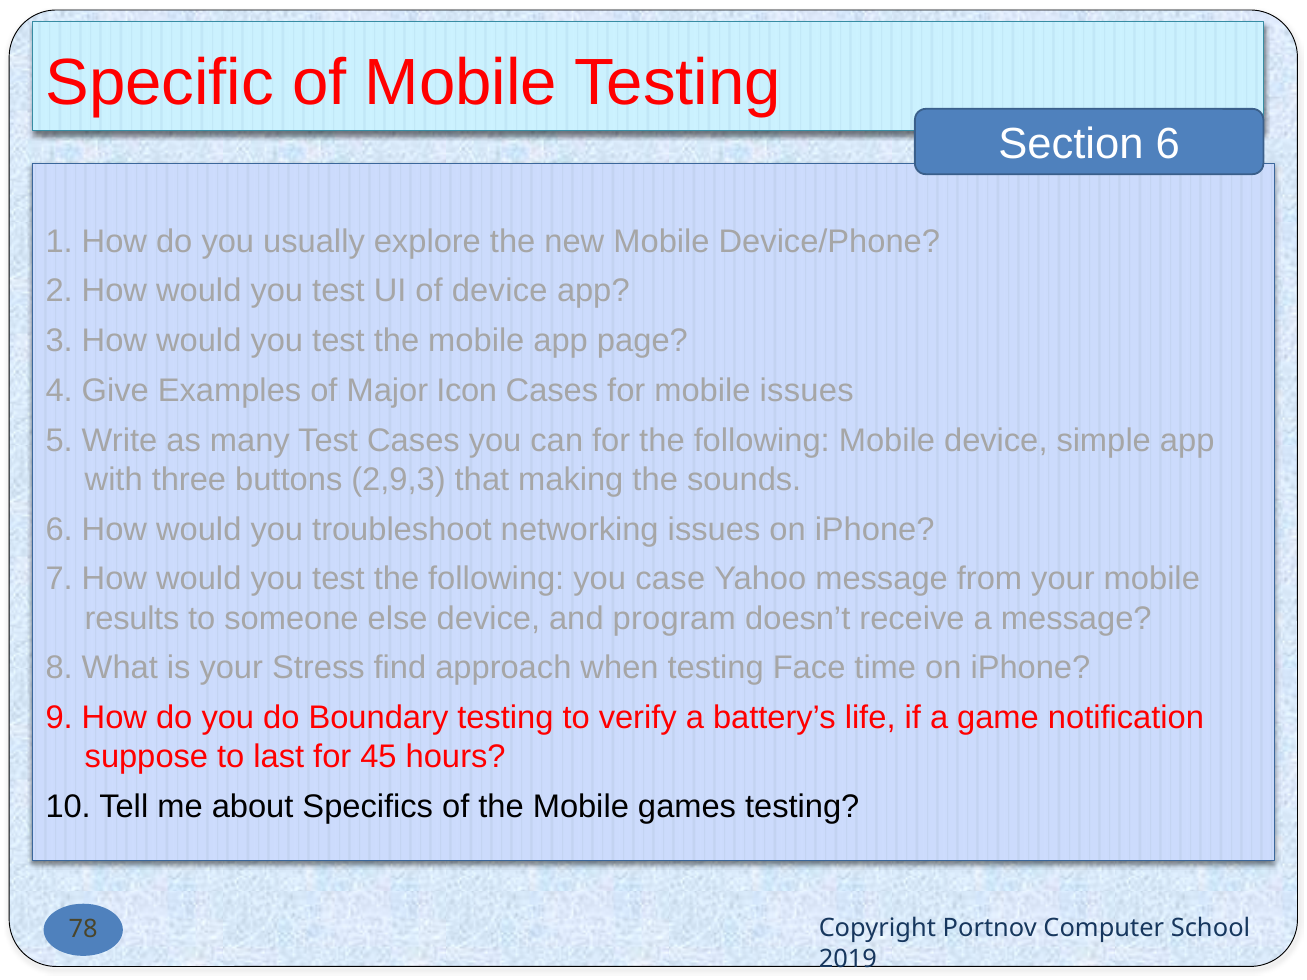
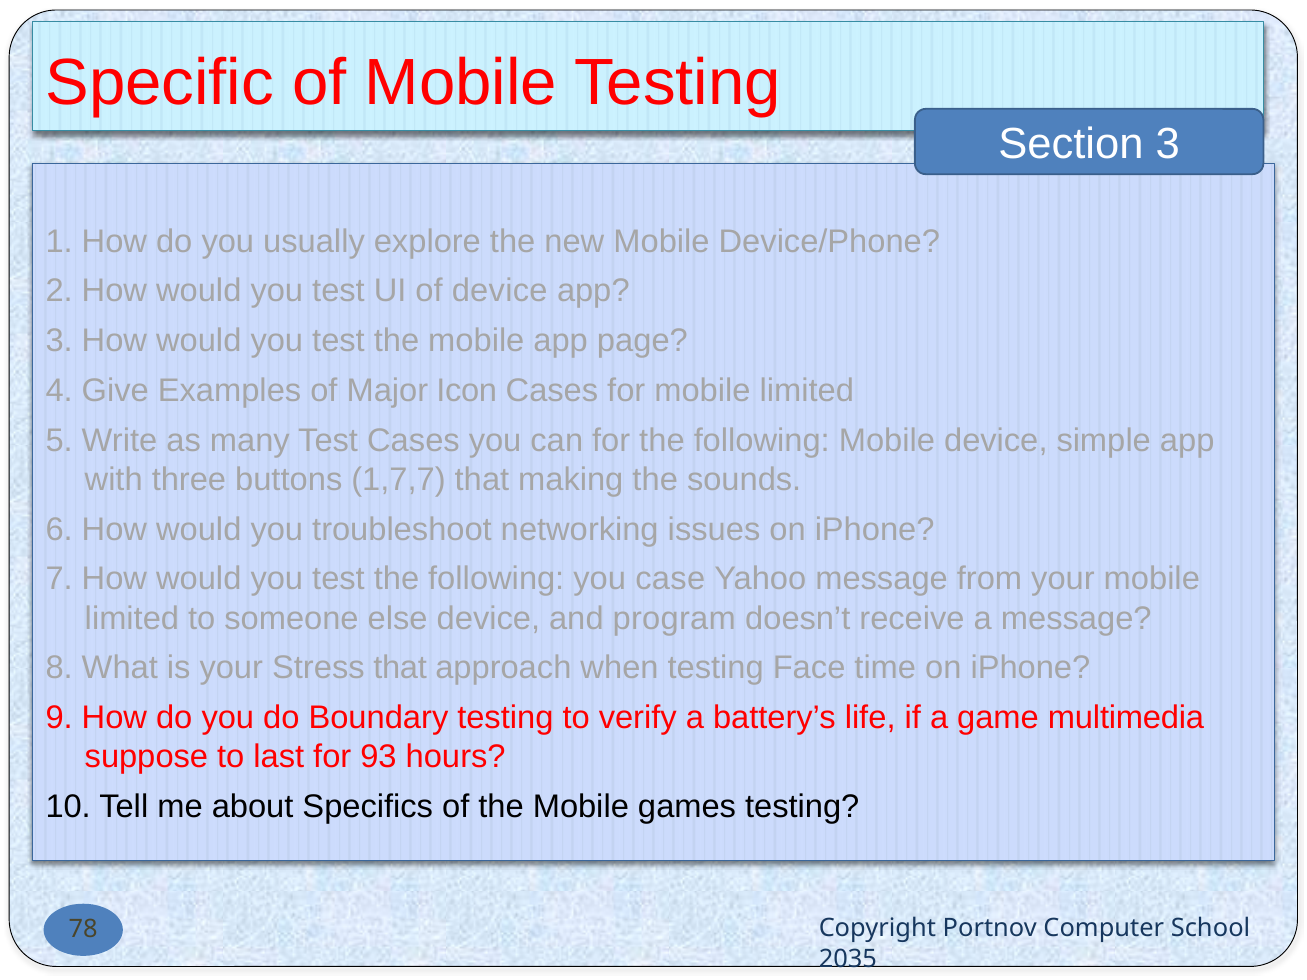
Section 6: 6 -> 3 (1168, 145)
for mobile issues: issues -> limited (807, 391)
2,9,3: 2,9,3 -> 1,7,7 (398, 480)
results: results -> limited (132, 618)
Stress find: find -> that (400, 668)
notification: notification -> multimedia (1126, 718)
45: 45 -> 93 (379, 757)
2019: 2019 -> 2035 (848, 959)
